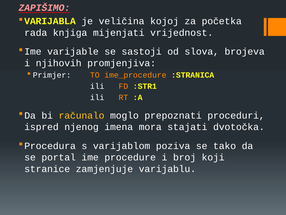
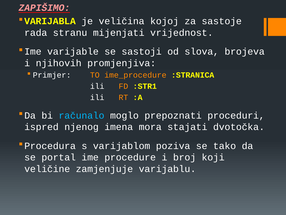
početka: početka -> sastoje (222, 21)
knjiga: knjiga -> stranu (70, 33)
računalo colour: yellow -> light blue (82, 115)
stranice: stranice -> veličine (47, 168)
